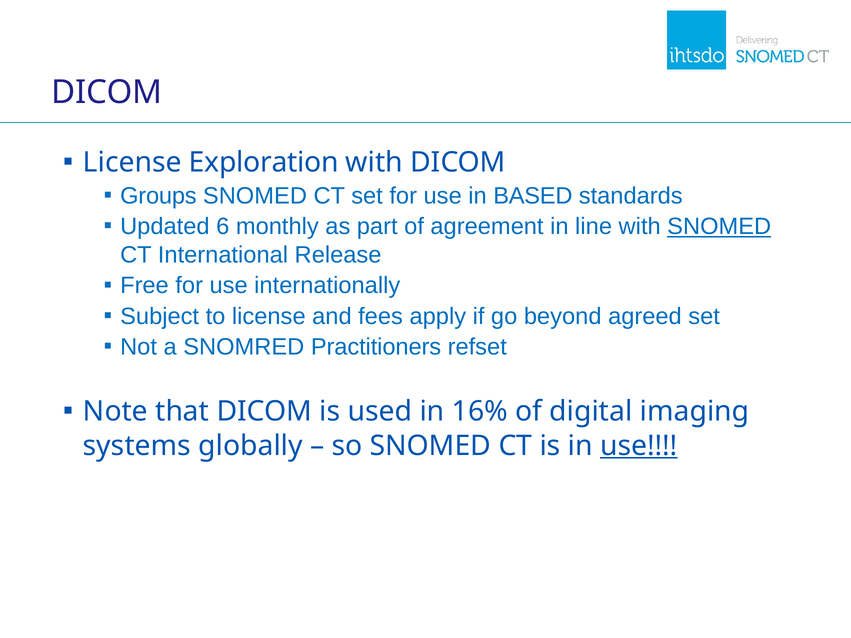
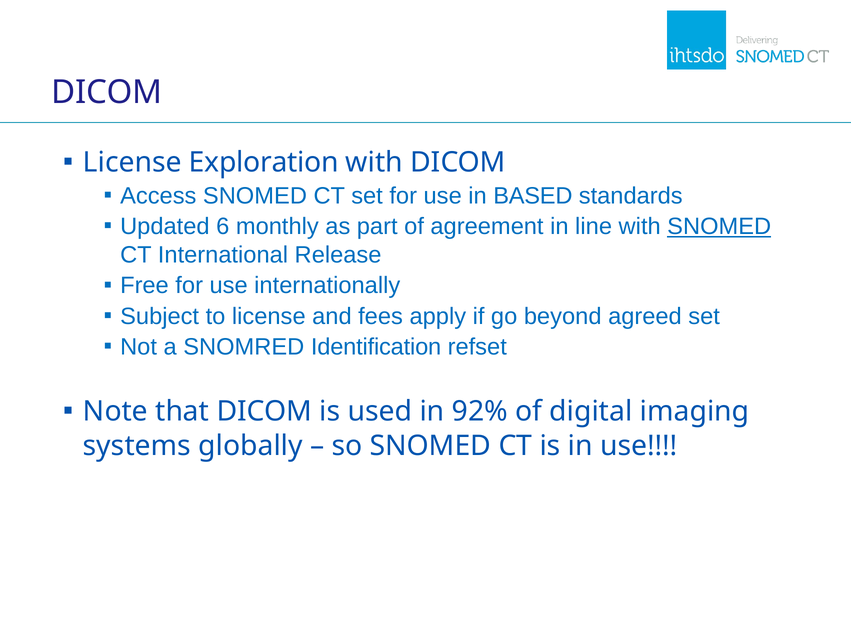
Groups: Groups -> Access (158, 196)
Practitioners: Practitioners -> Identification (376, 347)
16%: 16% -> 92% (480, 412)
use underline: present -> none (639, 446)
